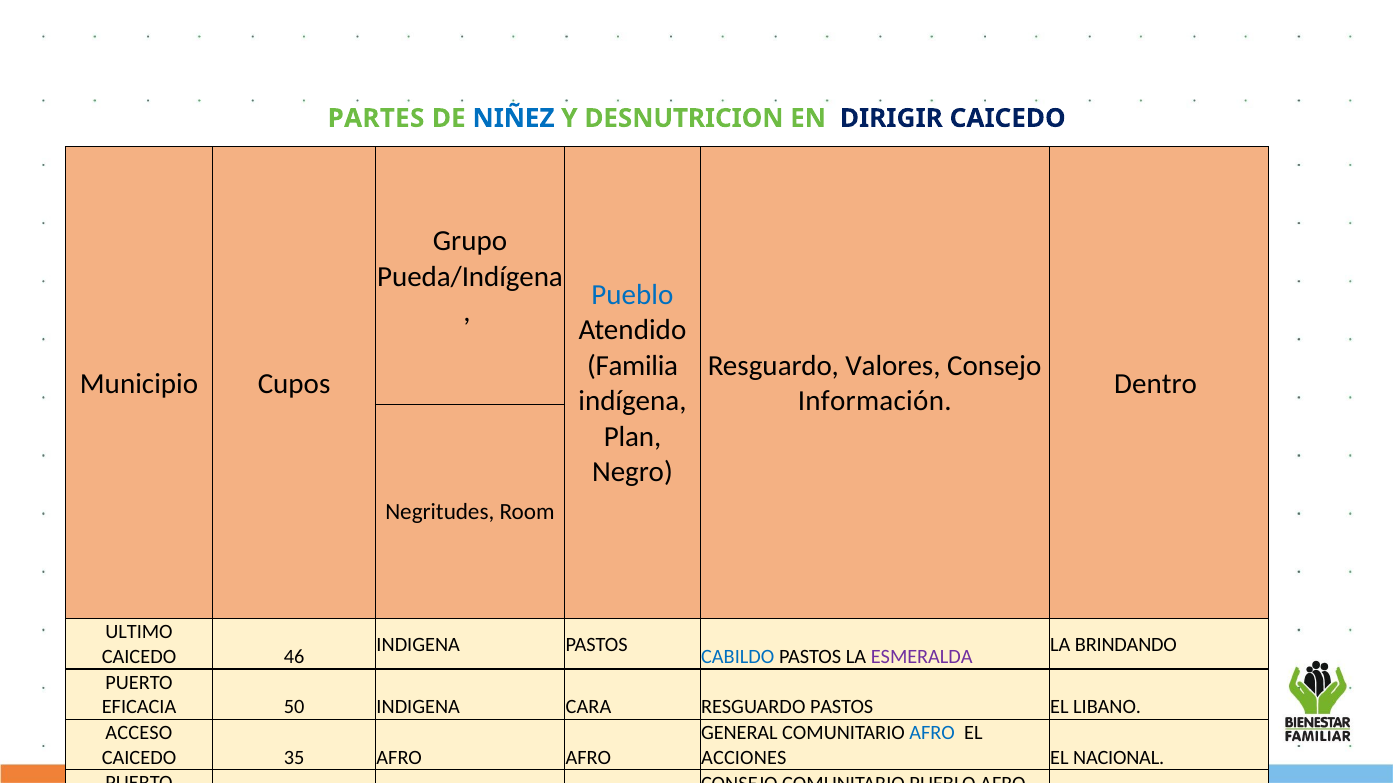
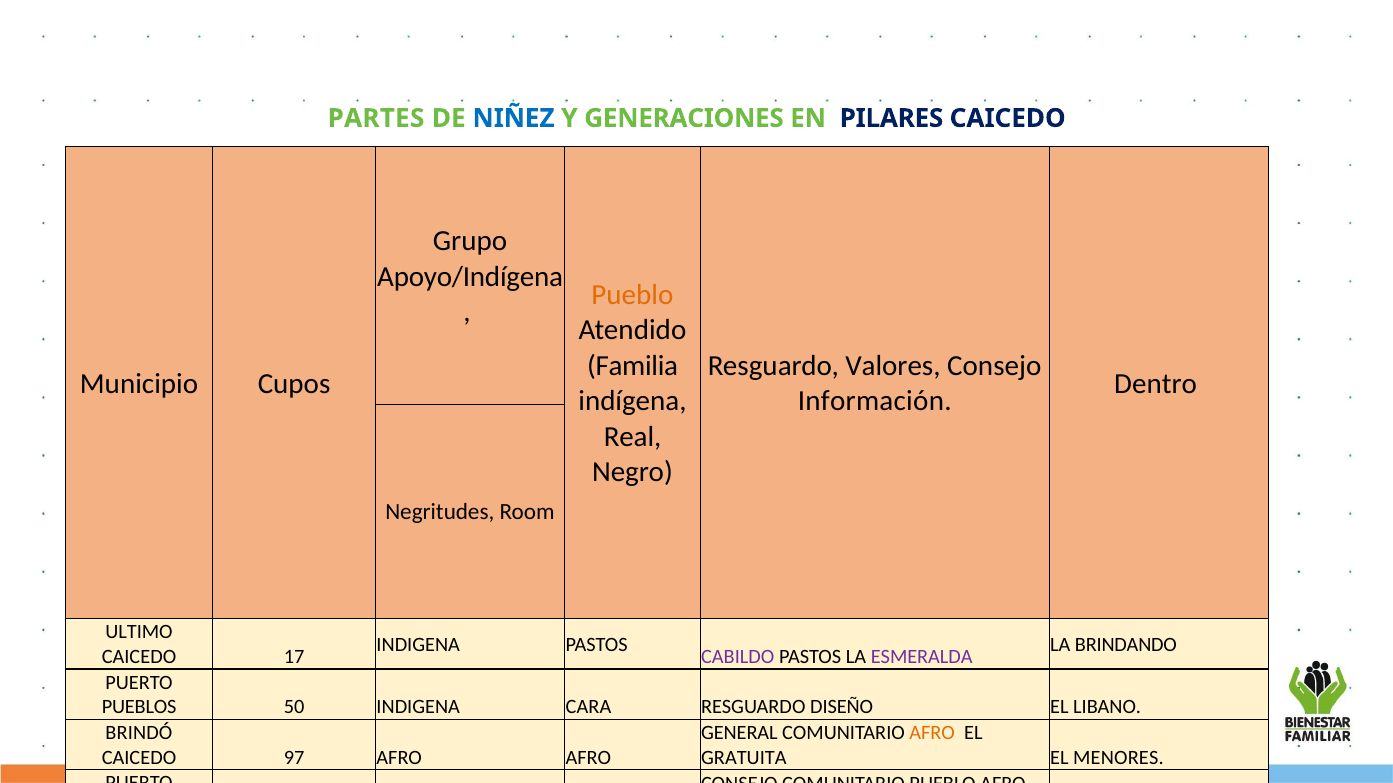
DESNUTRICION: DESNUTRICION -> GENERACIONES (684, 118)
DIRIGIR: DIRIGIR -> PILARES (891, 118)
Pueda/Indígena: Pueda/Indígena -> Apoyo/Indígena (470, 277)
Pueblo colour: blue -> orange (632, 295)
Plan: Plan -> Real (633, 437)
46: 46 -> 17 (294, 657)
CABILDO colour: blue -> purple (738, 657)
EFICACIA: EFICACIA -> PUEBLOS (139, 708)
RESGUARDO PASTOS: PASTOS -> DISEÑO (842, 708)
ACCESO: ACCESO -> BRINDÓ (139, 733)
AFRO colour: blue -> orange (932, 733)
35: 35 -> 97 (294, 758)
ACCIONES: ACCIONES -> GRATUITA (744, 758)
NACIONAL: NACIONAL -> MENORES (1118, 758)
